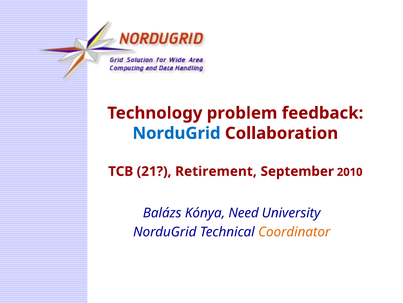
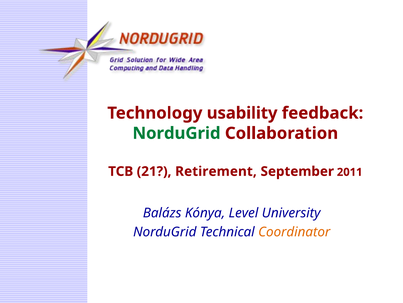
problem: problem -> usability (242, 113)
NorduGrid colour: blue -> green (177, 133)
2010: 2010 -> 2011 (350, 172)
Need: Need -> Level (243, 213)
